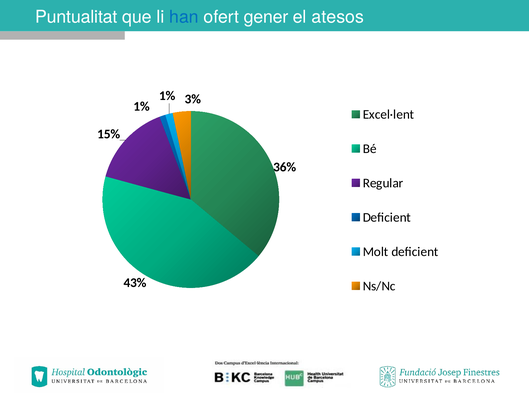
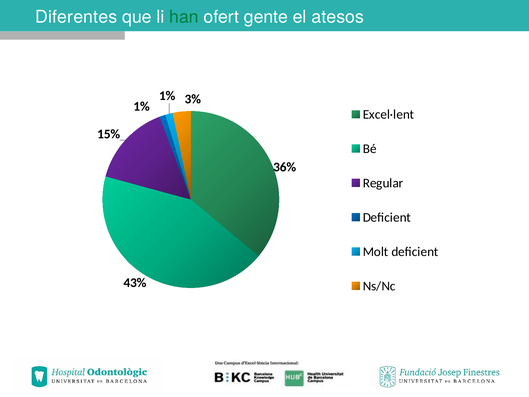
Puntualitat: Puntualitat -> Diferentes (76, 17)
han colour: blue -> green (184, 17)
gener: gener -> gente (266, 17)
